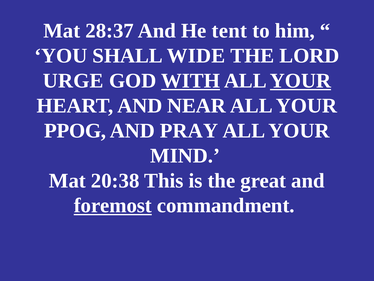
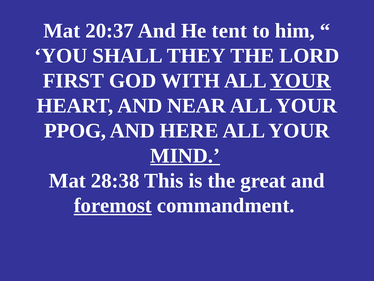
28:37: 28:37 -> 20:37 (110, 31)
WIDE: WIDE -> THEY (196, 56)
URGE: URGE -> FIRST (73, 81)
WITH underline: present -> none (191, 81)
PRAY: PRAY -> HERE (189, 130)
MIND underline: none -> present (185, 155)
20:38: 20:38 -> 28:38 (115, 180)
